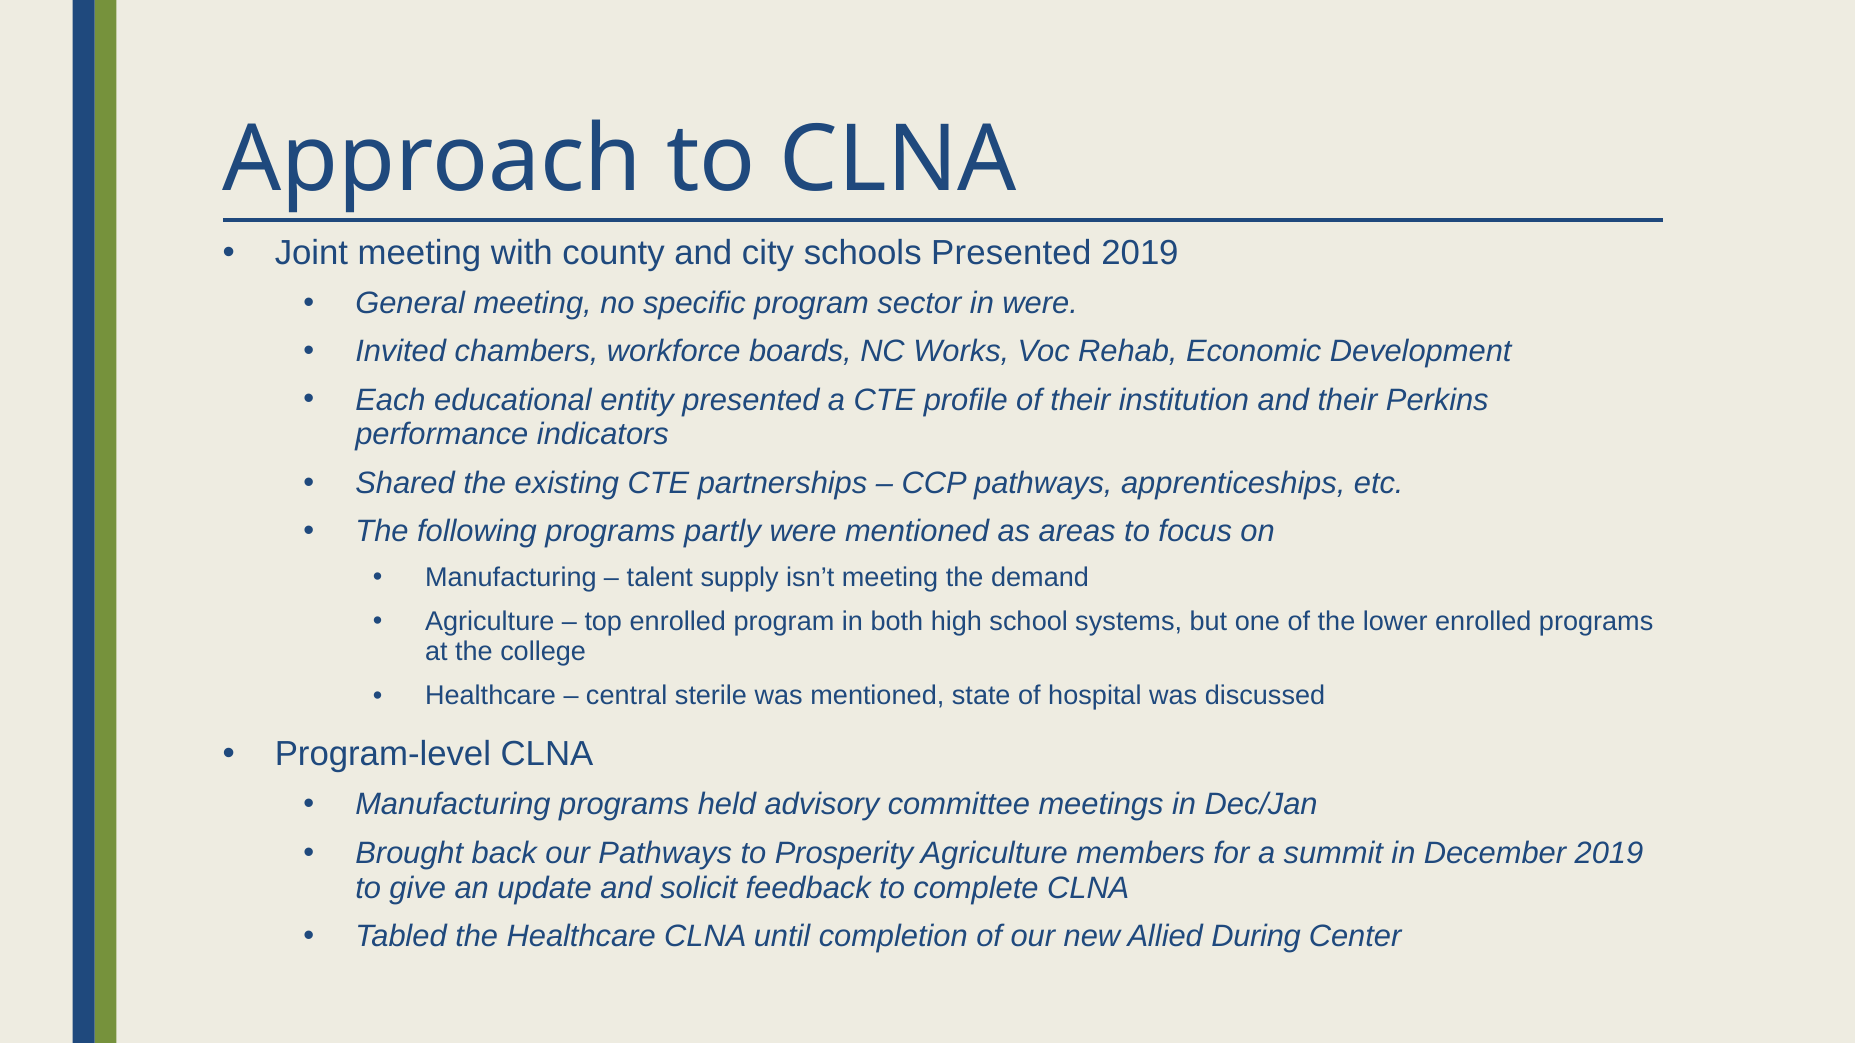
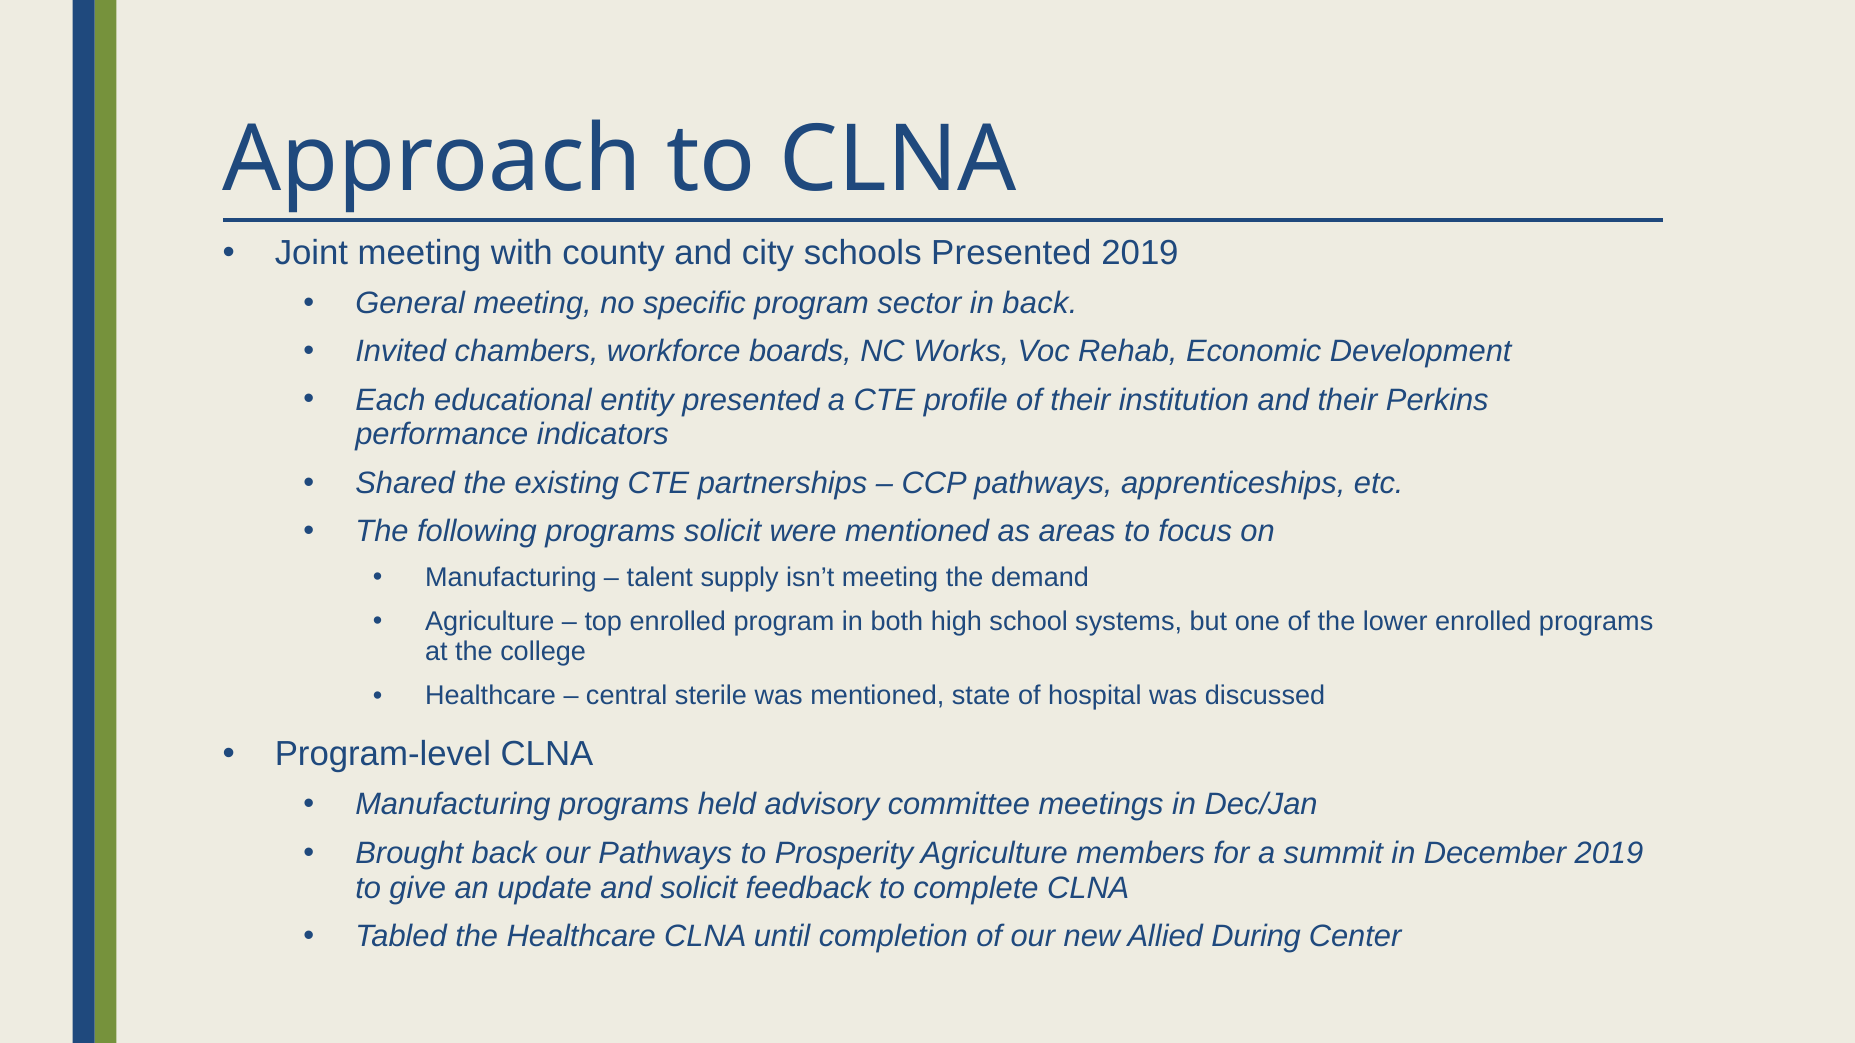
in were: were -> back (1040, 303)
programs partly: partly -> solicit (723, 532)
